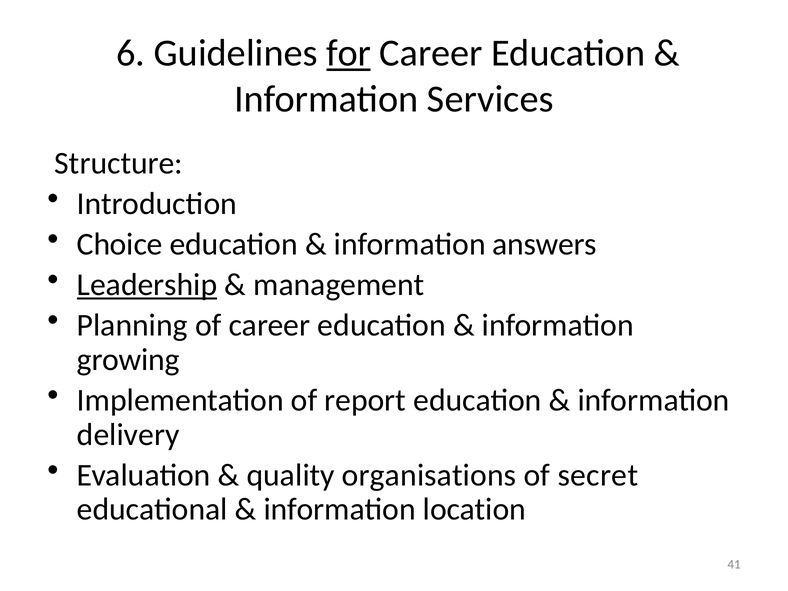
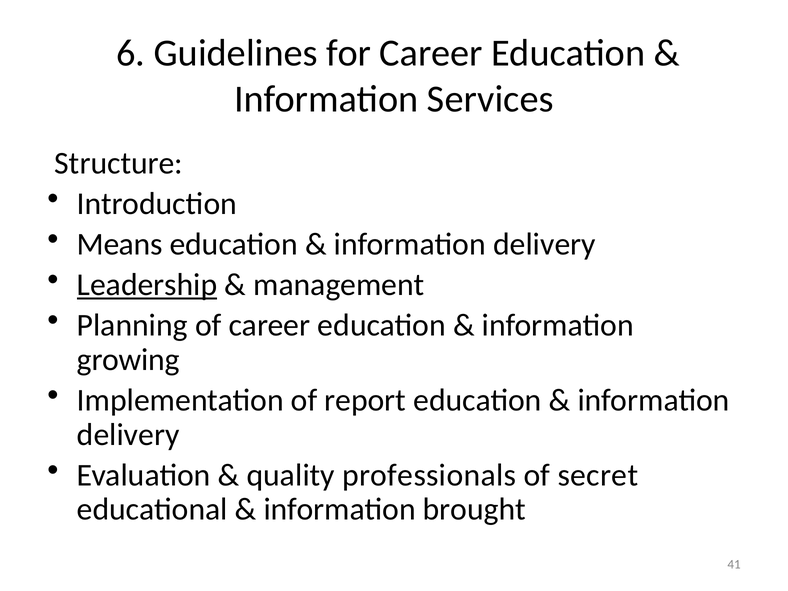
for underline: present -> none (349, 53)
Choice: Choice -> Means (120, 244)
answers: answers -> delivery (544, 244)
organisations: organisations -> professionals (429, 475)
location: location -> brought (474, 509)
